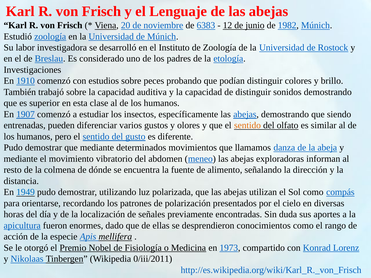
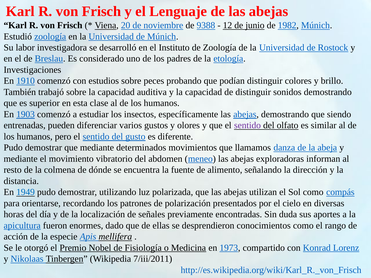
6383: 6383 -> 9388 (206, 25)
1907: 1907 -> 1903 (26, 114)
sentido colour: orange -> purple (247, 126)
0/iii/2011: 0/iii/2011 -> 7/iii/2011 (153, 259)
